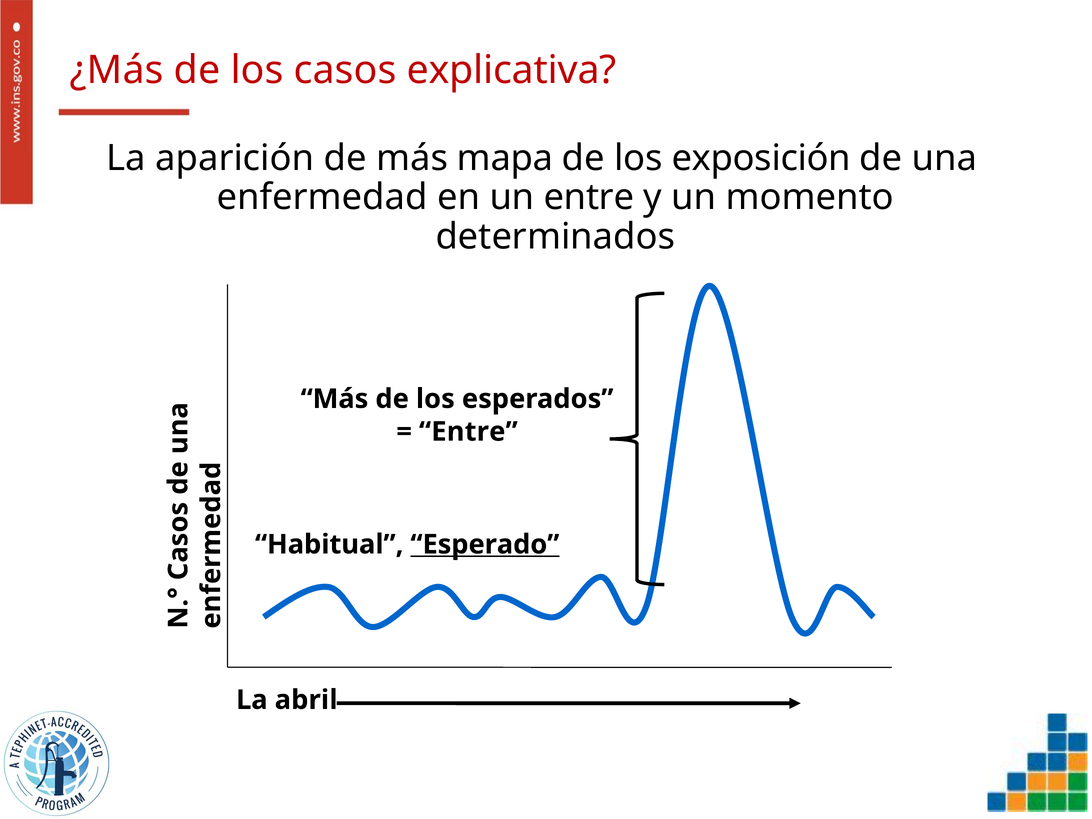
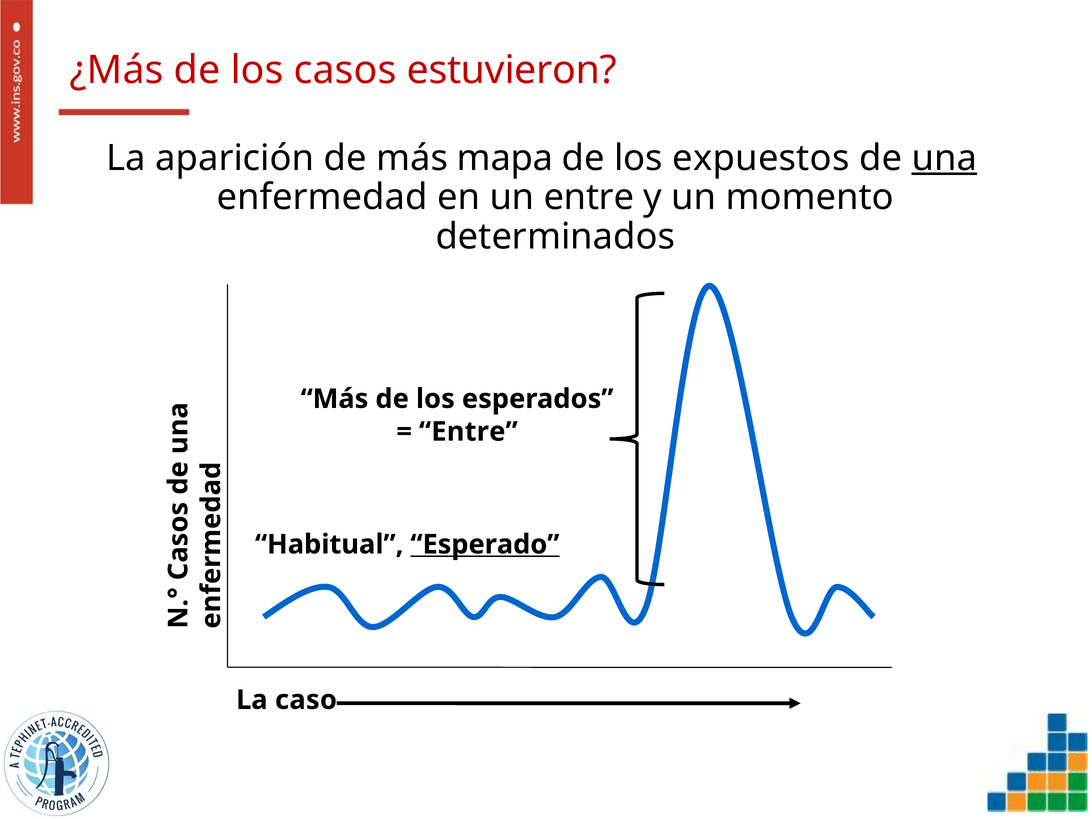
explicativa: explicativa -> estuvieron (512, 70)
exposición: exposición -> expuestos (761, 158)
una underline: none -> present (944, 158)
abril: abril -> caso (306, 700)
